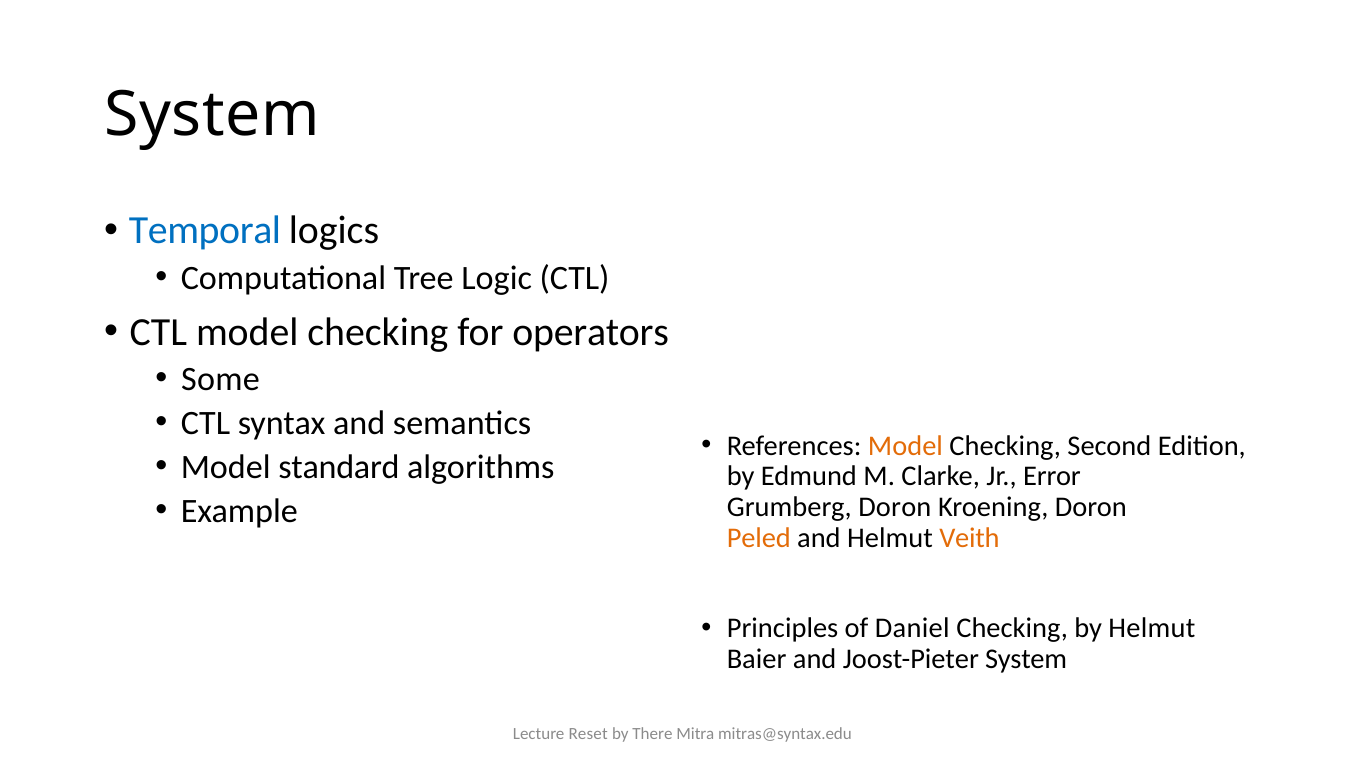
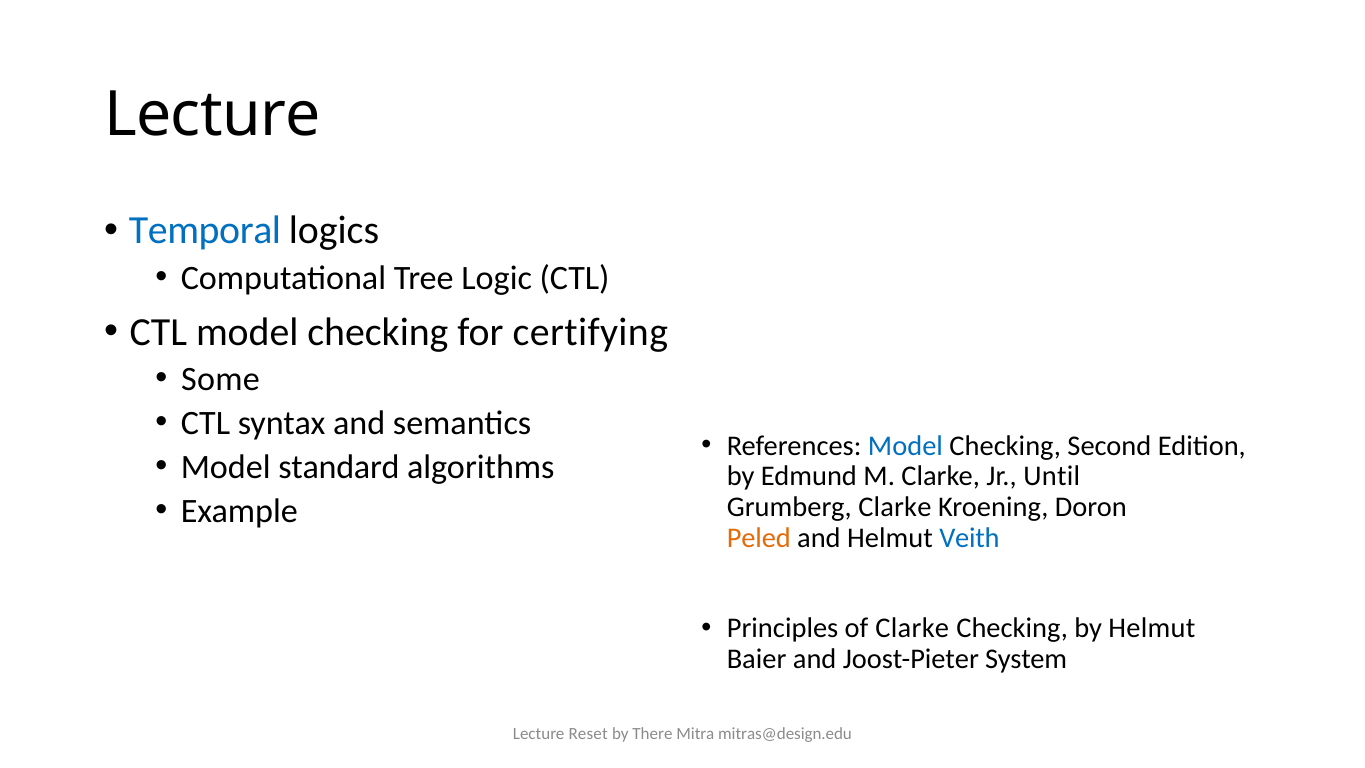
System: System -> Lecture (212, 115)
operators: operators -> certifying (590, 332)
Model colour: orange -> blue (905, 446)
Error: Error -> Until (1052, 476)
Grumberg Doron: Doron -> Clarke (895, 507)
Veith colour: orange -> blue (969, 538)
of Daniel: Daniel -> Clarke (912, 628)
mitras@syntax.edu: mitras@syntax.edu -> mitras@design.edu (785, 733)
